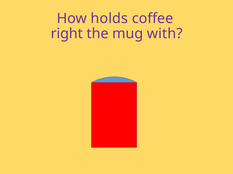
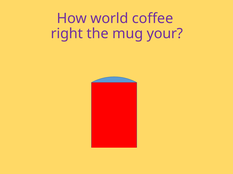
holds: holds -> world (109, 18)
with: with -> your (165, 34)
